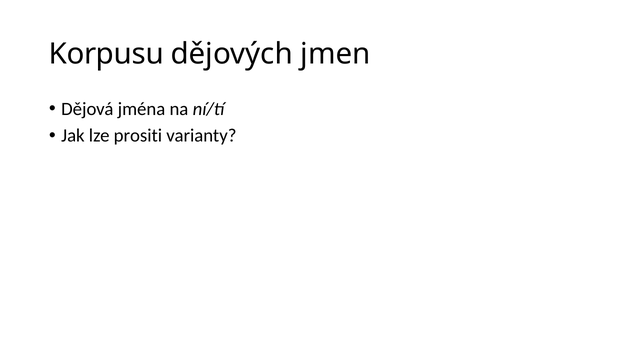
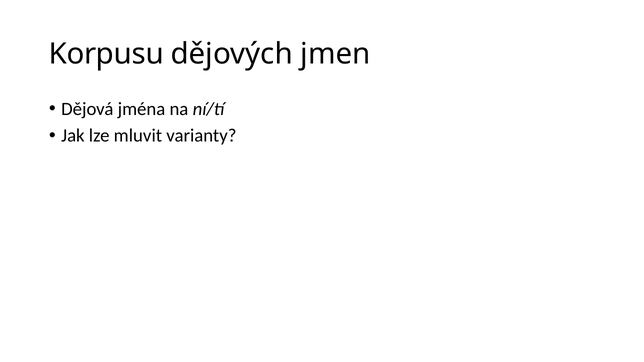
prositi: prositi -> mluvit (138, 136)
